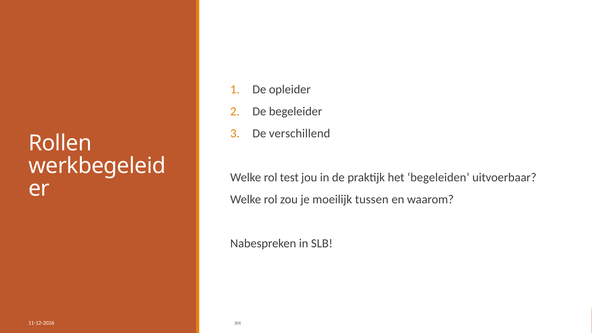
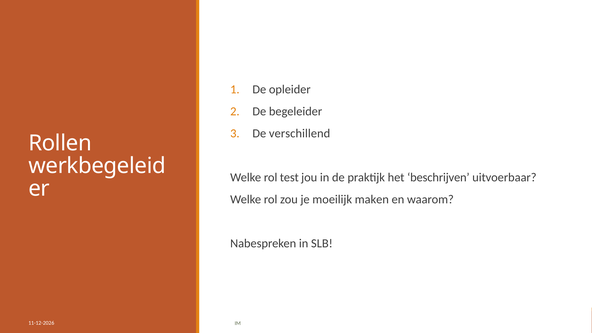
begeleiden: begeleiden -> beschrijven (438, 177)
tussen: tussen -> maken (372, 199)
